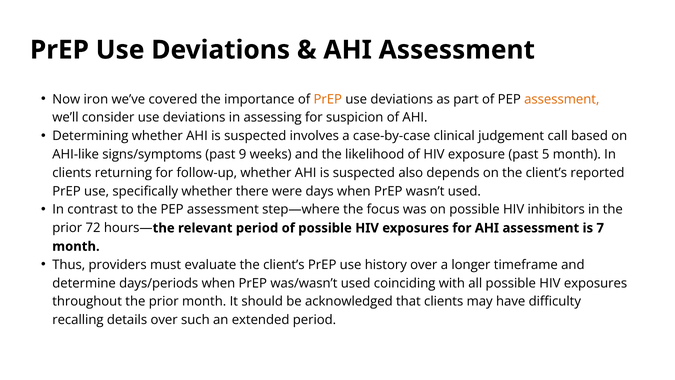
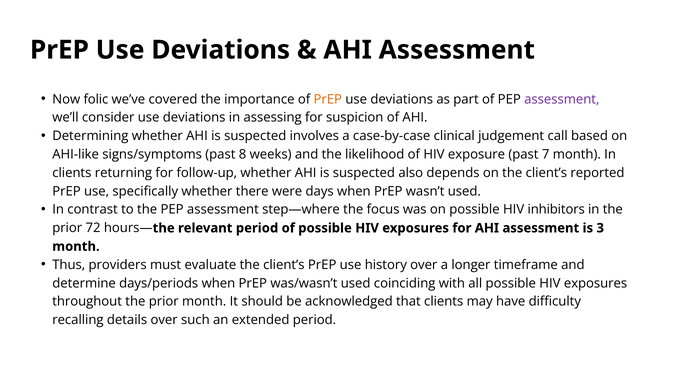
iron: iron -> folic (96, 99)
assessment colour: orange -> purple (562, 99)
9: 9 -> 8 (243, 154)
5: 5 -> 7 (546, 154)
7: 7 -> 3 (600, 228)
